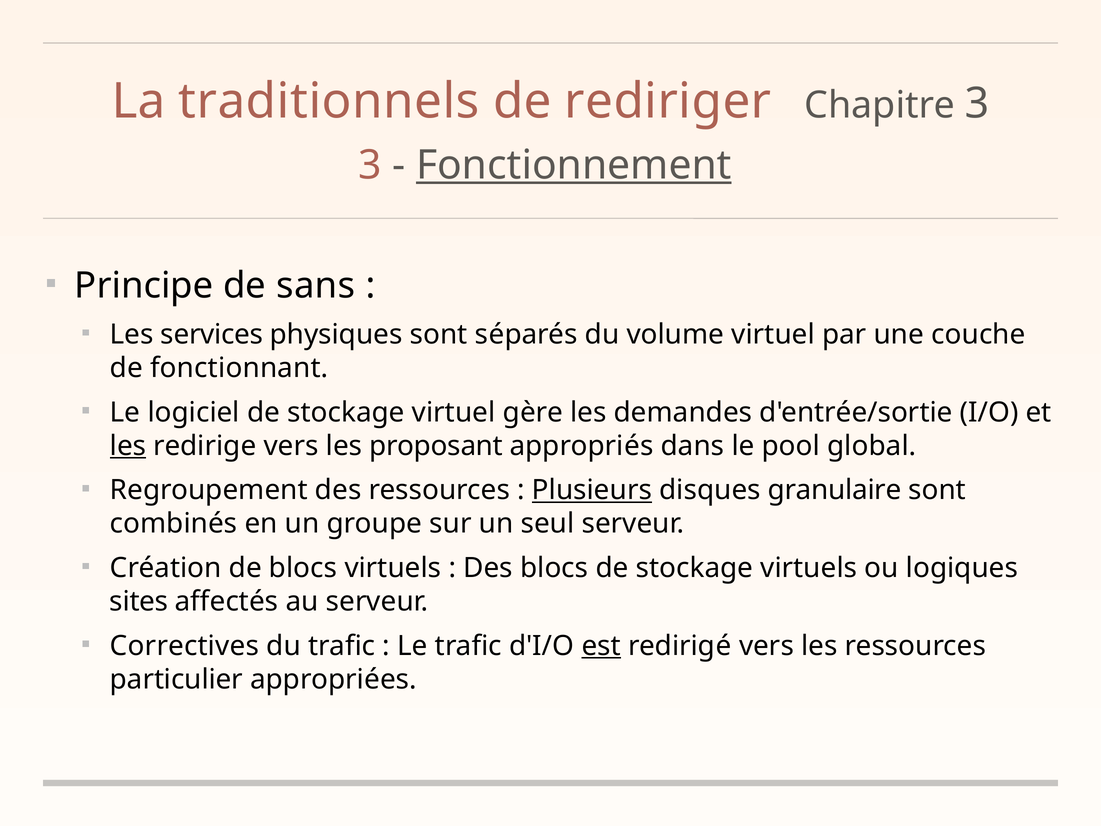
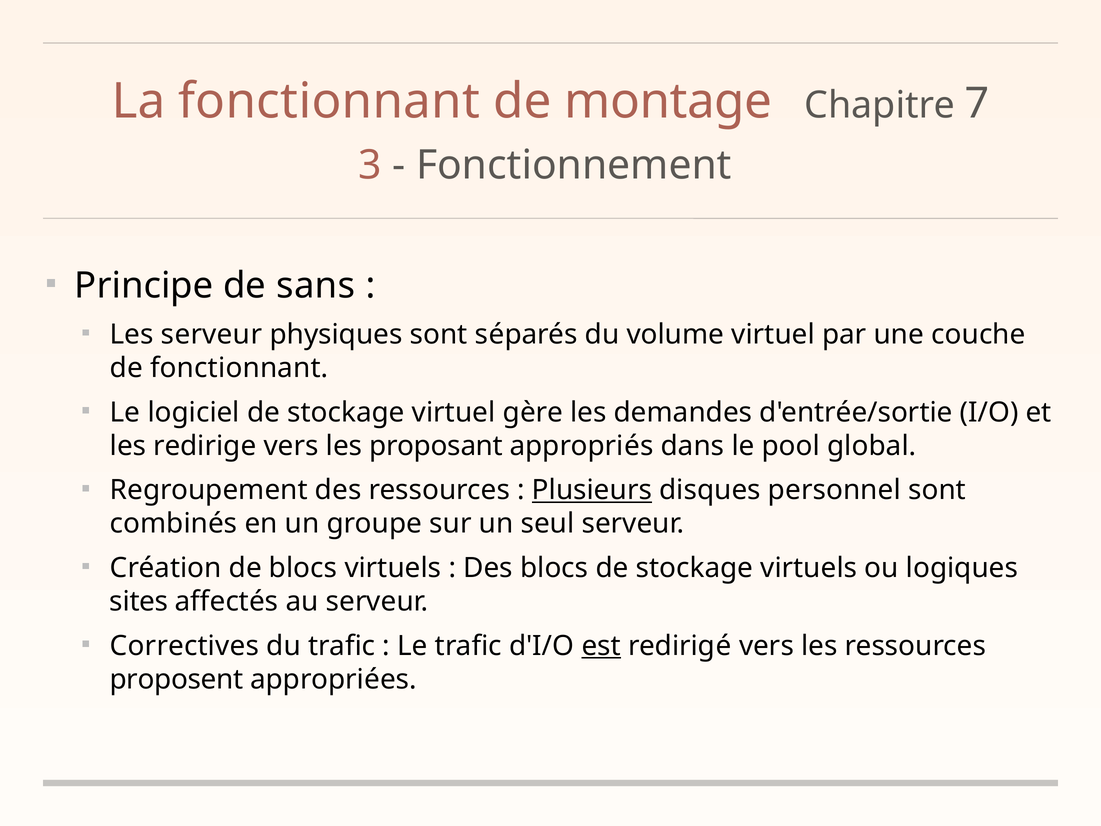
La traditionnels: traditionnels -> fonctionnant (329, 101)
rediriger: rediriger -> montage (668, 101)
Chapitre 3: 3 -> 7 (977, 103)
Fonctionnement underline: present -> none (574, 165)
Les services: services -> serveur (211, 334)
les underline: present -> none (128, 446)
granulaire: granulaire -> personnel (834, 490)
particulier: particulier -> proposent (177, 679)
